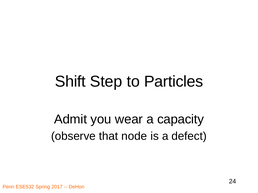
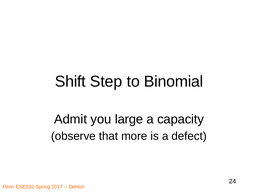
Particles: Particles -> Binomial (174, 82)
wear: wear -> large (129, 120)
node: node -> more (134, 136)
